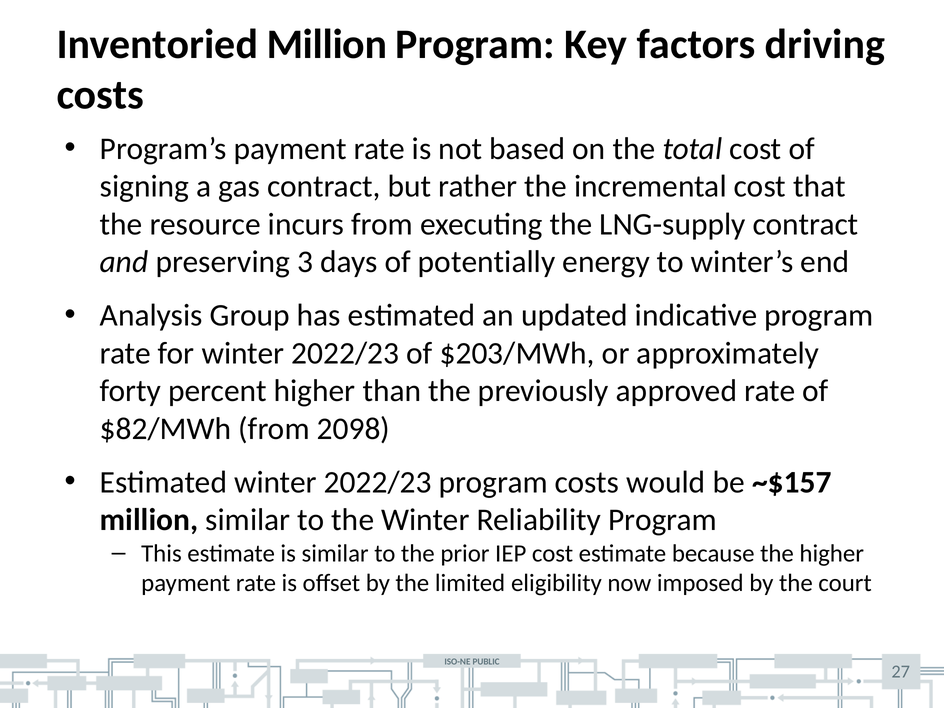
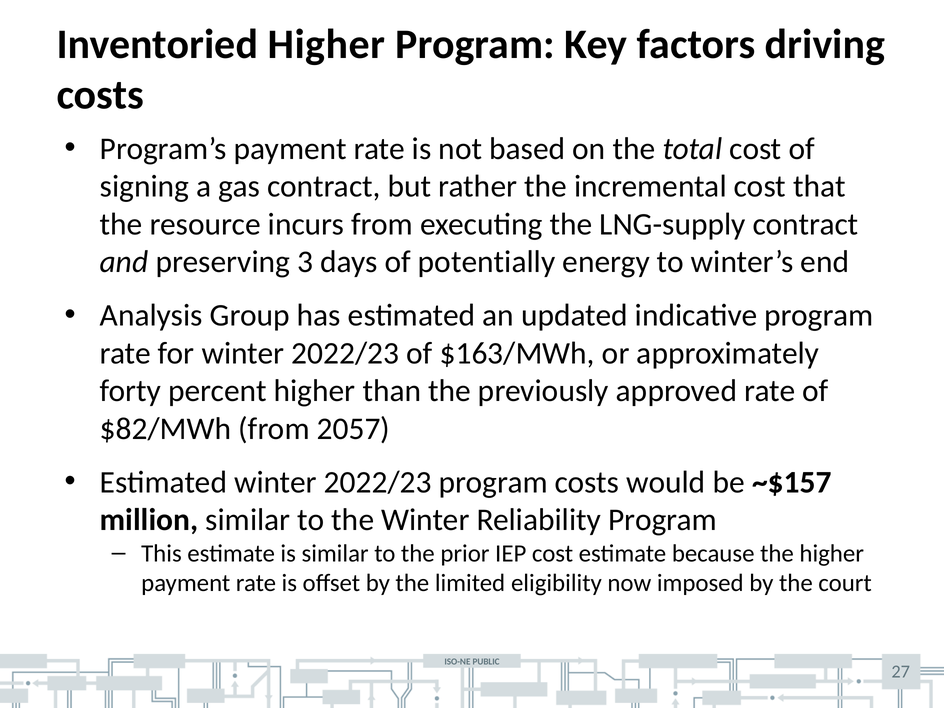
Inventoried Million: Million -> Higher (326, 45)
$203/MWh: $203/MWh -> $163/MWh (517, 353)
2098: 2098 -> 2057 (353, 429)
